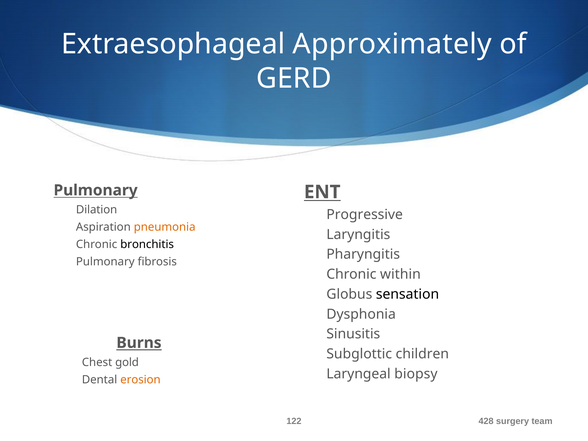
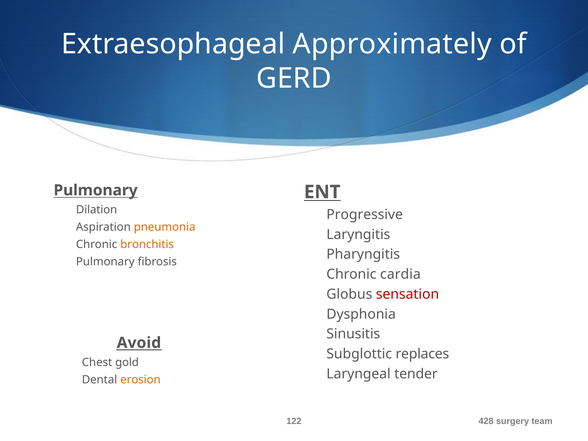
bronchitis colour: black -> orange (147, 244)
within: within -> cardia (400, 274)
sensation colour: black -> red (407, 294)
Burns: Burns -> Avoid (139, 343)
children: children -> replaces (422, 354)
biopsy: biopsy -> tender (416, 374)
